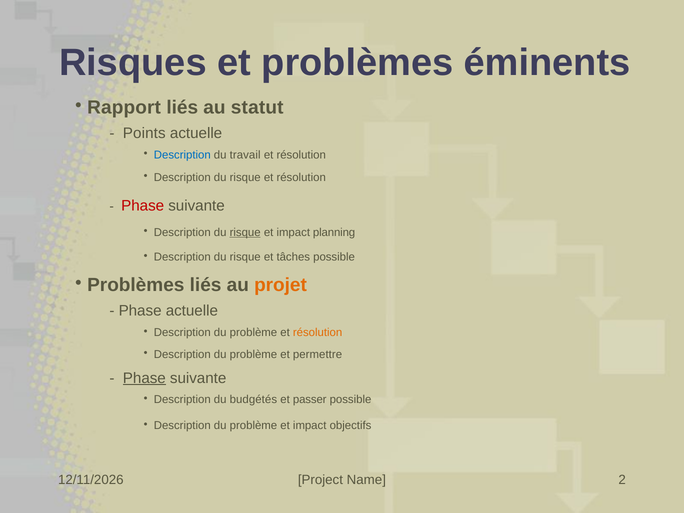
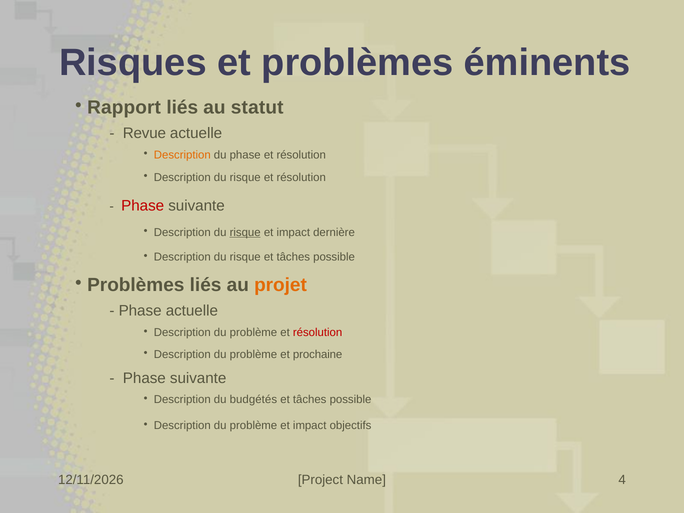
Points: Points -> Revue (144, 133)
Description colour: blue -> orange (182, 155)
du travail: travail -> phase (245, 155)
planning: planning -> dernière (334, 232)
résolution colour: orange -> red (318, 333)
permettre: permettre -> prochaine (318, 354)
Phase underline: present -> none (144, 378)
passer: passer -> tâches (310, 400)
2: 2 -> 4 (622, 480)
